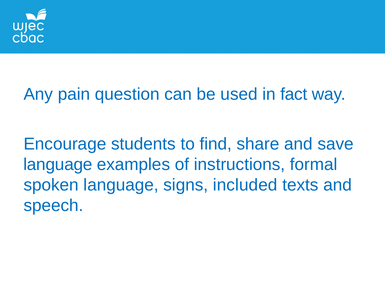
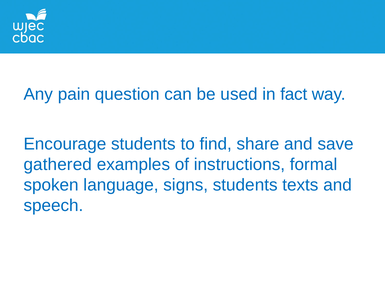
language: language -> gathered (58, 164)
signs included: included -> students (245, 185)
